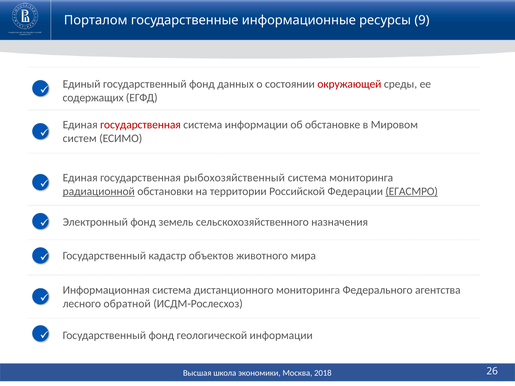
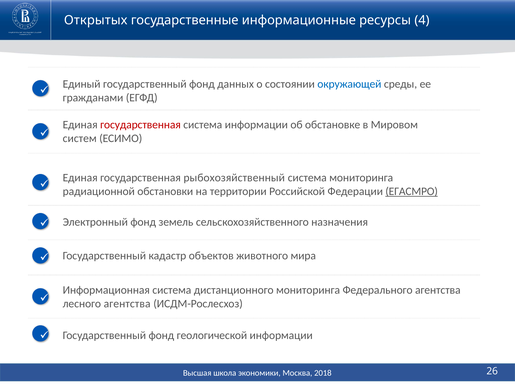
Порталом: Порталом -> Открытых (96, 20)
9: 9 -> 4 (422, 20)
окружающей colour: red -> blue (349, 84)
содержащих: содержащих -> гражданами (93, 98)
радиационной underline: present -> none (99, 191)
лесного обратной: обратной -> агентства (127, 304)
